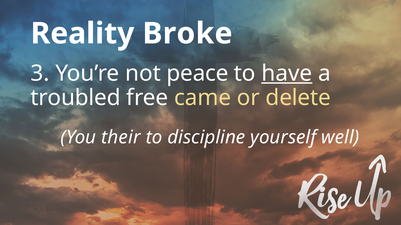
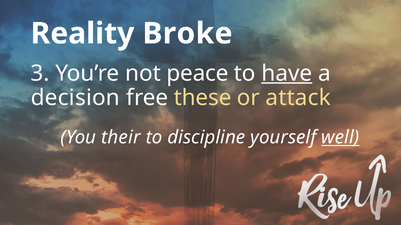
troubled: troubled -> decision (75, 98)
came: came -> these (203, 98)
delete: delete -> attack (298, 98)
well underline: none -> present (340, 138)
